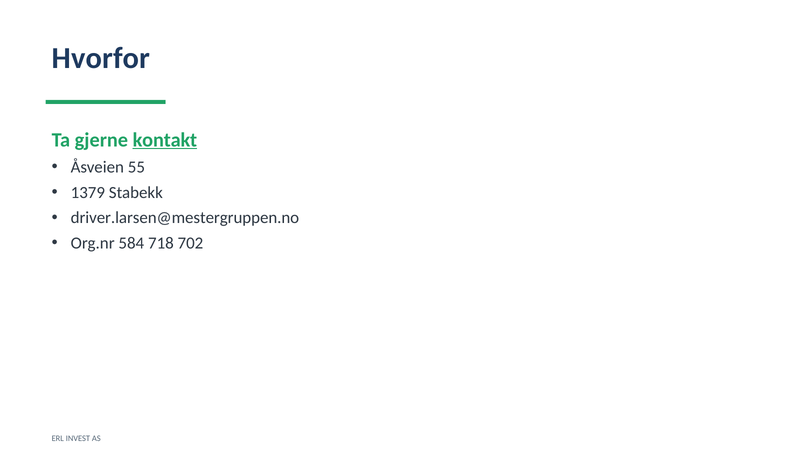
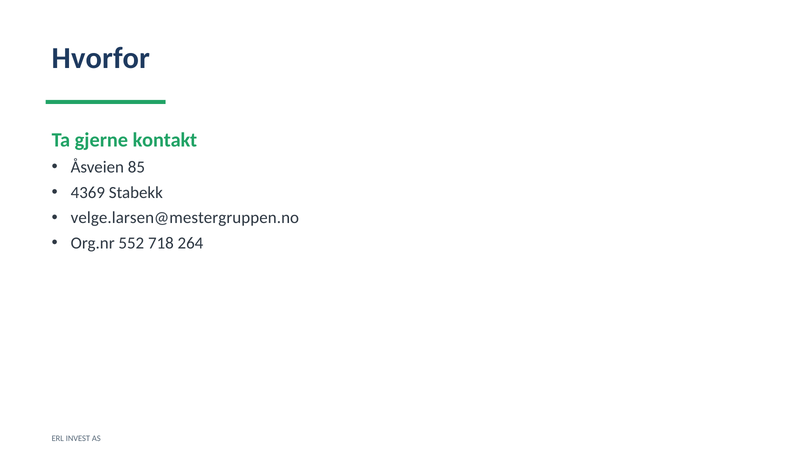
kontakt underline: present -> none (165, 140)
55: 55 -> 85 (136, 167)
1379: 1379 -> 4369 (88, 192)
driver.larsen@mestergruppen.no: driver.larsen@mestergruppen.no -> velge.larsen@mestergruppen.no (185, 218)
584: 584 -> 552 (131, 243)
702: 702 -> 264 (190, 243)
